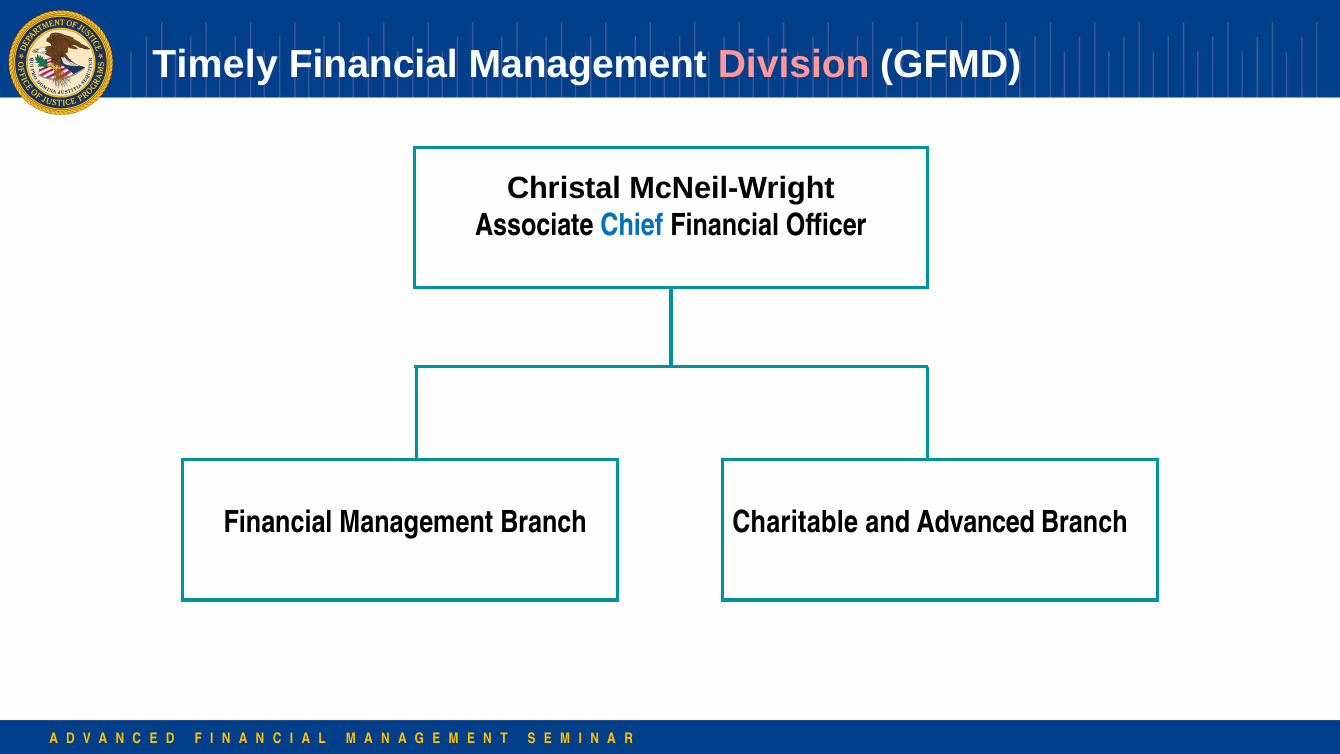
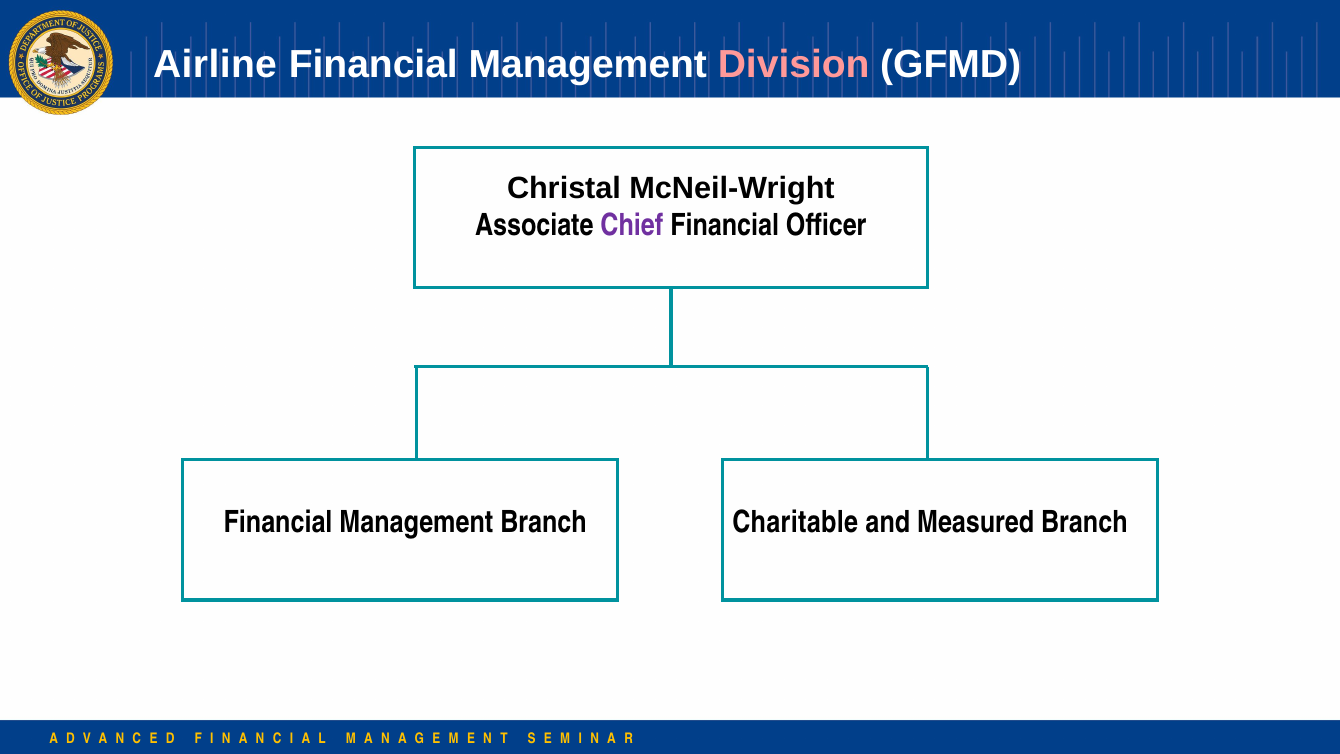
Timely: Timely -> Airline (215, 65)
Chief colour: blue -> purple (632, 225)
Advanced: Advanced -> Measured (976, 522)
